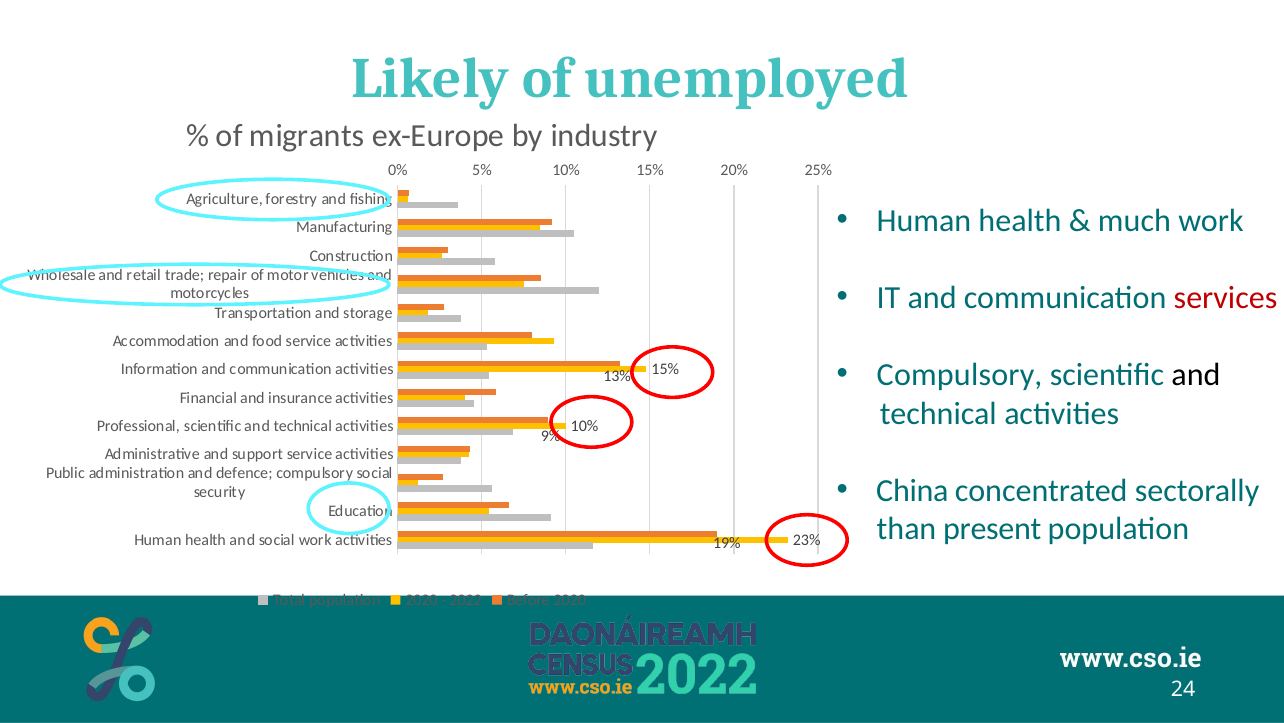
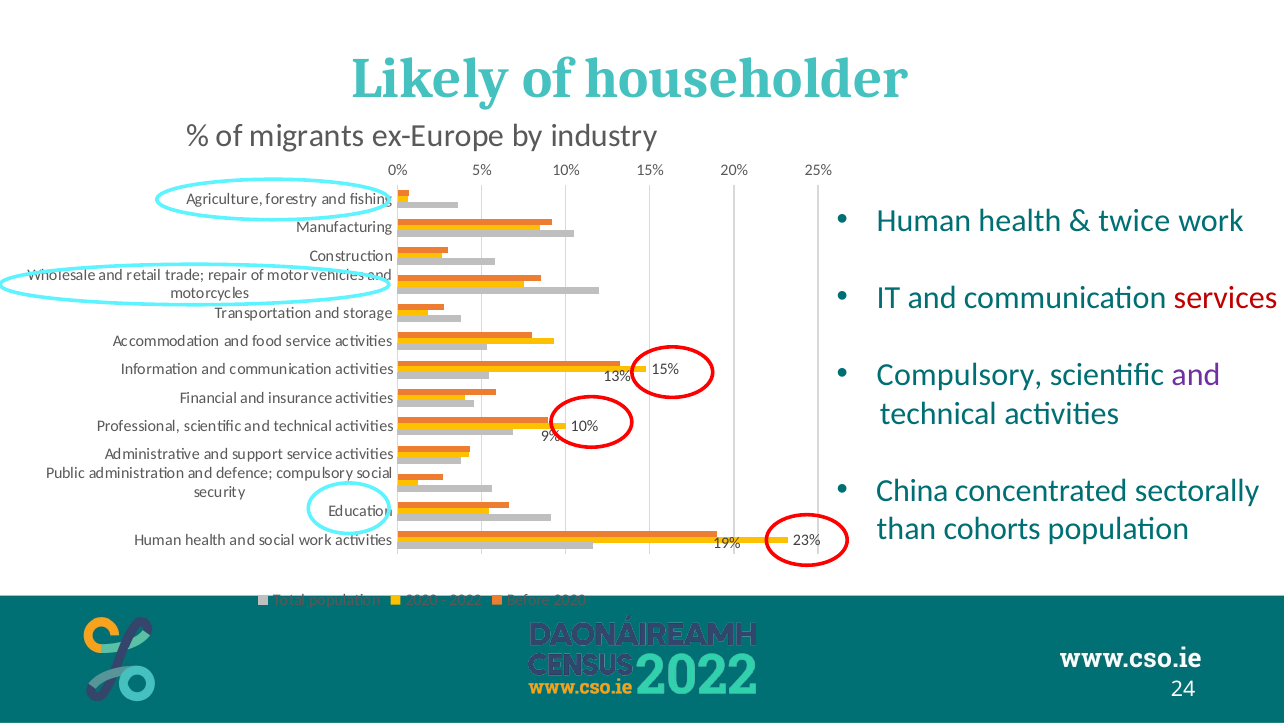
unemployed: unemployed -> householder (746, 78)
much: much -> twice (1134, 221)
and colour: black -> purple (1196, 375)
present: present -> cohorts (992, 529)
